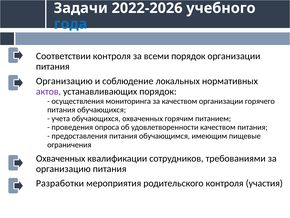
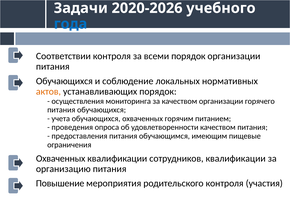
2022-2026: 2022-2026 -> 2020-2026 (147, 8)
Организацию: Организацию -> Обучающихся (64, 81)
актов colour: purple -> orange (48, 91)
сотрудников требованиями: требованиями -> квалификации (236, 158)
Разработки: Разработки -> Повышение (60, 183)
